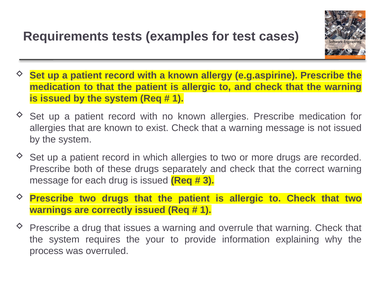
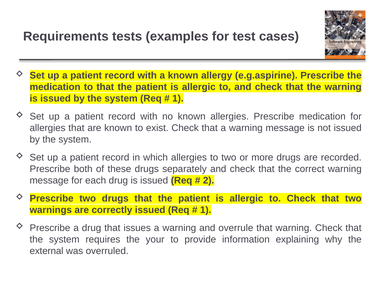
3: 3 -> 2 (209, 181)
process: process -> external (47, 252)
